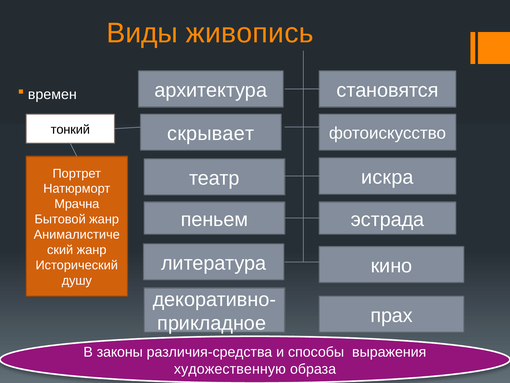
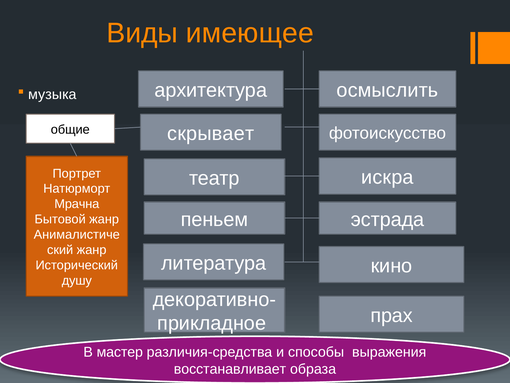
живопись: живопись -> имеющее (250, 33)
становятся: становятся -> осмыслить (387, 90)
времен: времен -> музыка (52, 94)
тонкий: тонкий -> общие (70, 129)
законы: законы -> мастер (120, 352)
художественную: художественную -> восстанавливает (230, 369)
